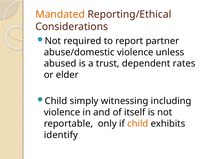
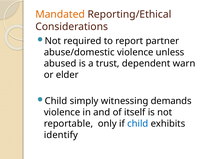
rates: rates -> warn (184, 64)
including: including -> demands (171, 101)
child colour: orange -> blue (138, 124)
